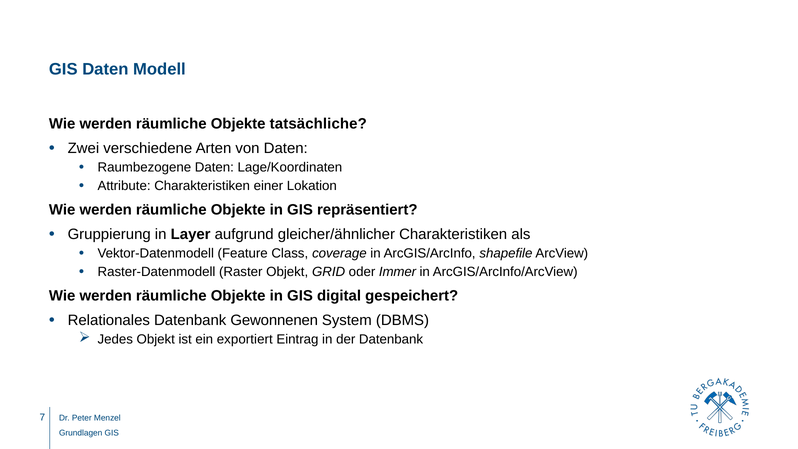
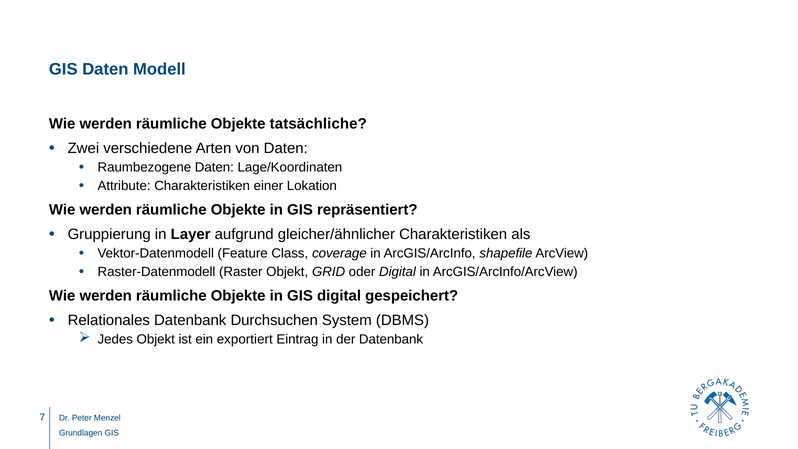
oder Immer: Immer -> Digital (397, 272)
Gewonnenen: Gewonnenen -> Durchsuchen (274, 320)
